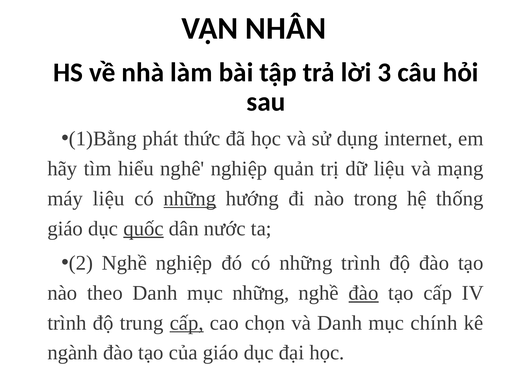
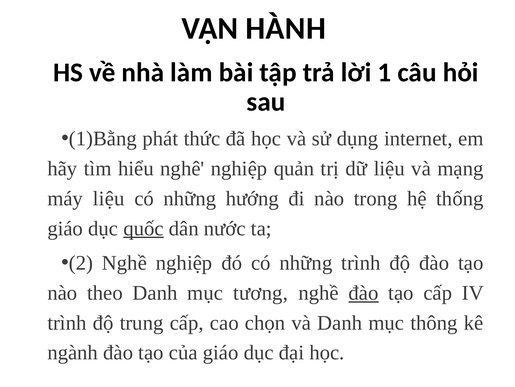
NHÂN: NHÂN -> HÀNH (286, 28)
3: 3 -> 1 (384, 72)
những underline: present -> none (190, 198)
mục những: những -> tương (261, 292)
cấp underline: present -> none (187, 322)
chính: chính -> thông (434, 322)
